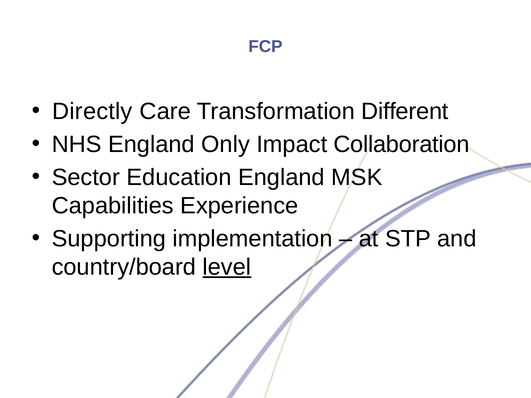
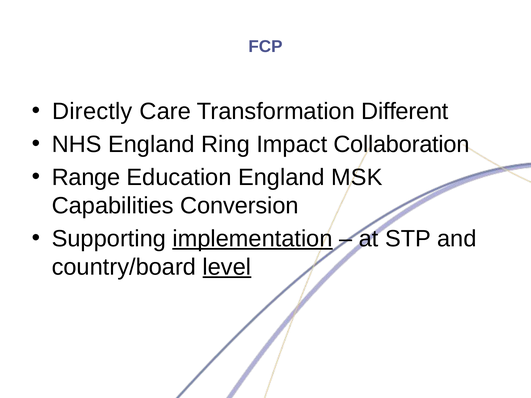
Only: Only -> Ring (226, 144)
Sector: Sector -> Range (86, 177)
Experience: Experience -> Conversion (239, 206)
implementation underline: none -> present (253, 239)
